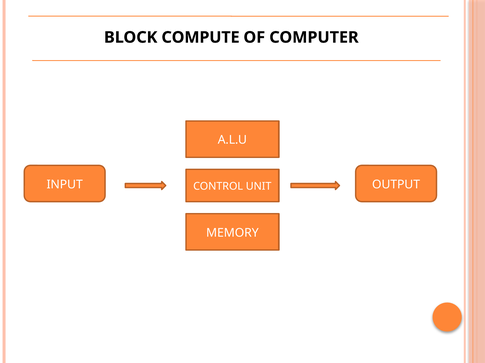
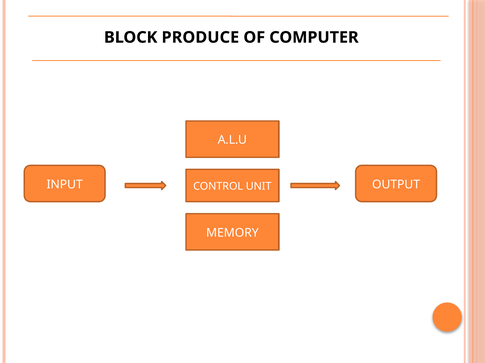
COMPUTE: COMPUTE -> PRODUCE (200, 37)
